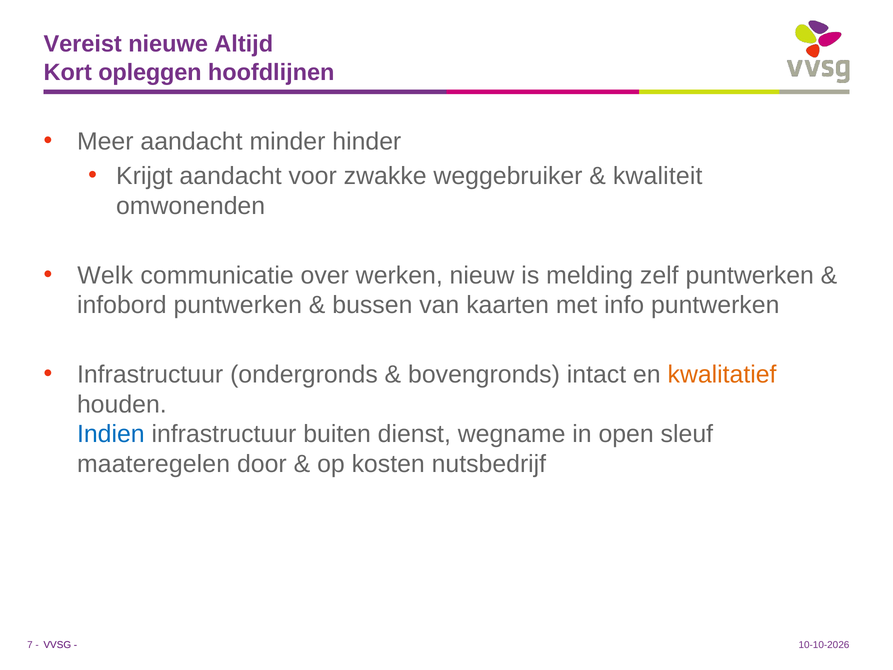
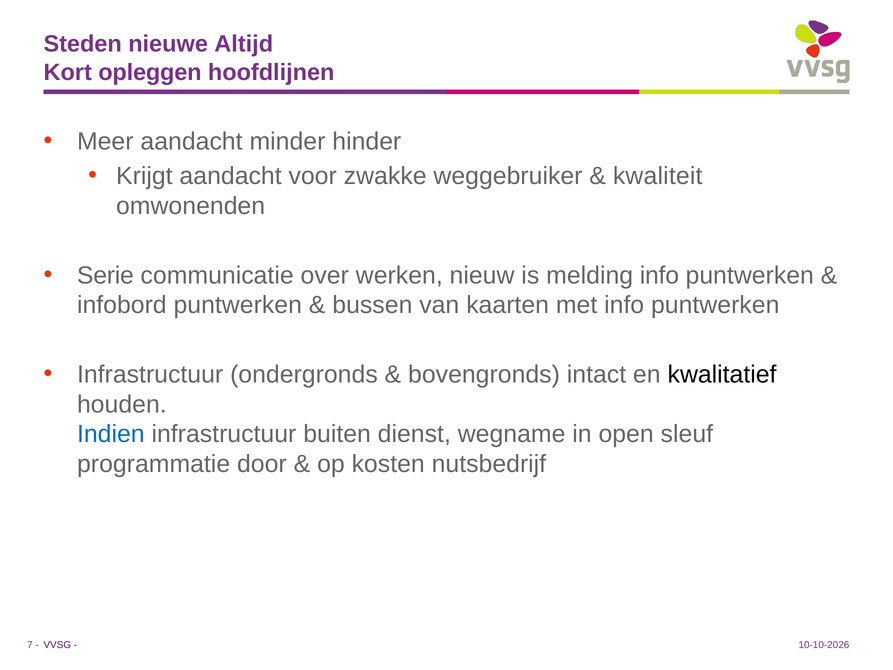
Vereist: Vereist -> Steden (83, 44)
Welk: Welk -> Serie (105, 275)
melding zelf: zelf -> info (659, 275)
kwalitatief colour: orange -> black (722, 374)
maateregelen: maateregelen -> programmatie (154, 464)
